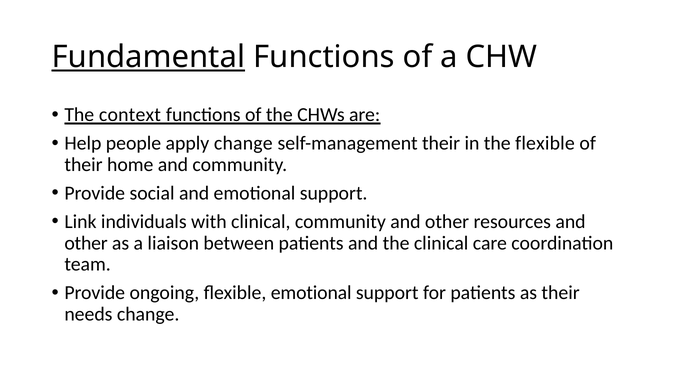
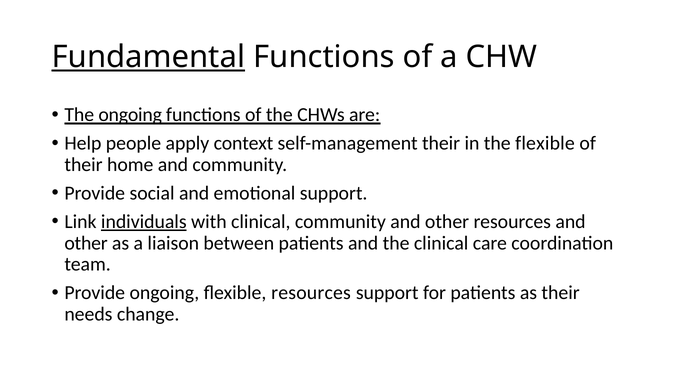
The context: context -> ongoing (130, 115)
apply change: change -> context (244, 143)
individuals underline: none -> present (144, 221)
flexible emotional: emotional -> resources (311, 292)
